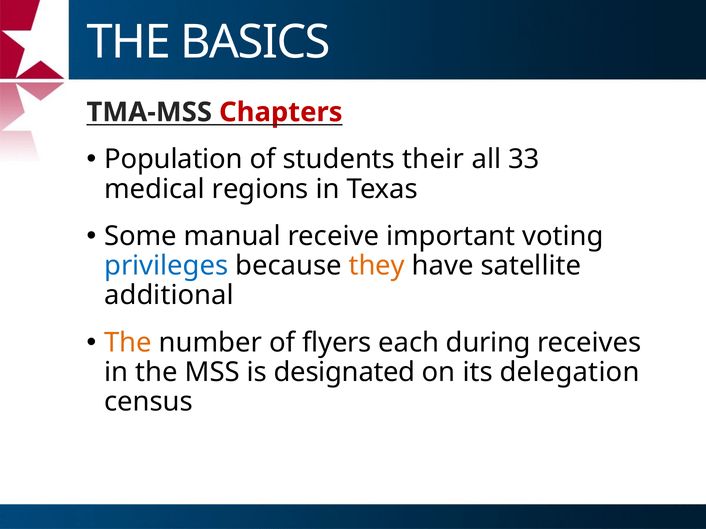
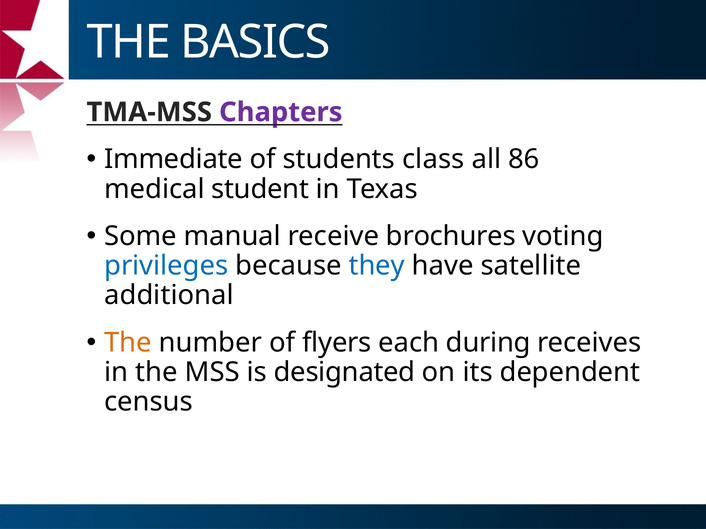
Chapters colour: red -> purple (281, 112)
Population: Population -> Immediate (174, 160)
their: their -> class (433, 160)
33: 33 -> 86 (524, 160)
regions: regions -> student (260, 189)
important: important -> brochures (451, 236)
they colour: orange -> blue (377, 266)
delegation: delegation -> dependent (570, 372)
